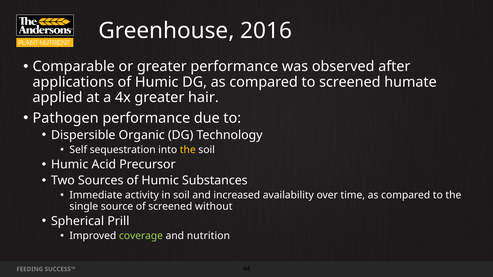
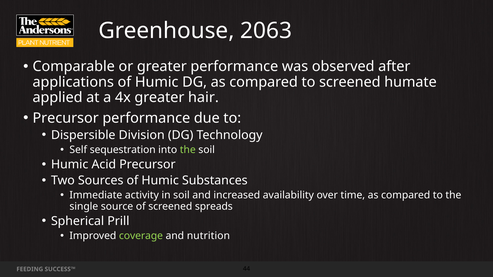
2016: 2016 -> 2063 (266, 31)
Pathogen: Pathogen -> Precursor (66, 118)
Organic: Organic -> Division (142, 135)
the colour: yellow -> light green (188, 150)
without: without -> spreads (214, 207)
